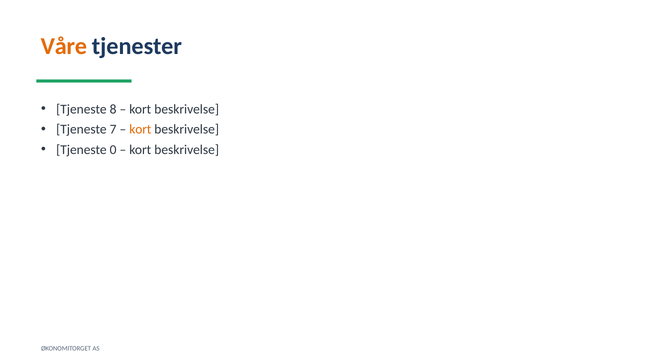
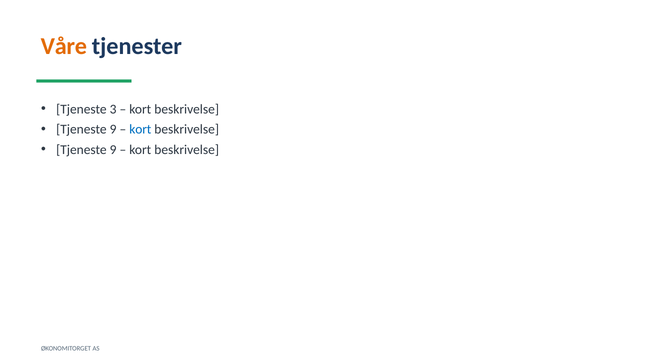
8: 8 -> 3 (113, 109)
7: 7 -> 9 (113, 129)
kort colour: orange -> blue (140, 129)
0: 0 -> 9 (113, 150)
